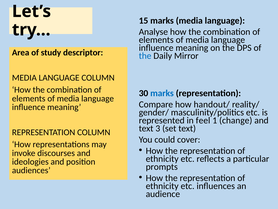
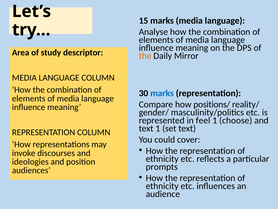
the colour: blue -> orange (145, 56)
handout/: handout/ -> positions/ (212, 104)
change: change -> choose (236, 120)
text 3: 3 -> 1 (158, 128)
